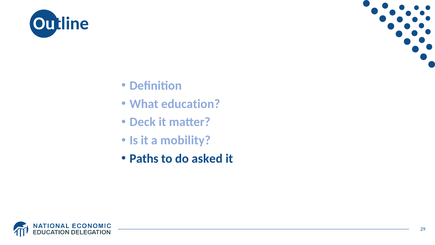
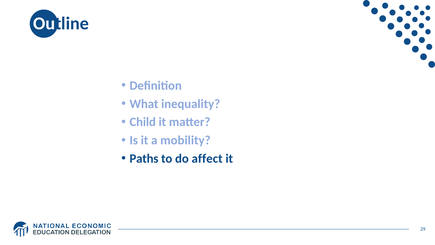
education: education -> inequality (191, 104)
Deck: Deck -> Child (143, 122)
asked: asked -> affect (207, 158)
